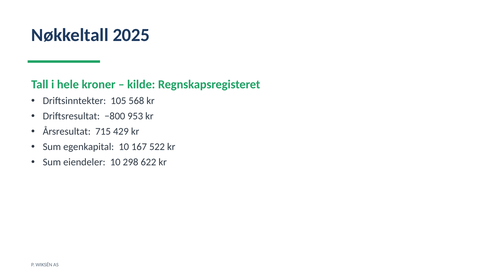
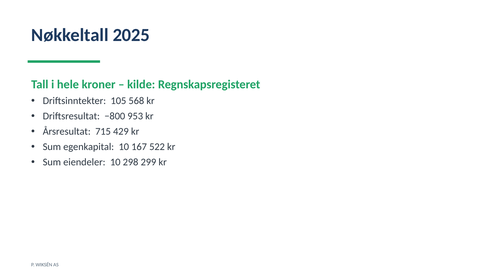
622: 622 -> 299 (148, 162)
